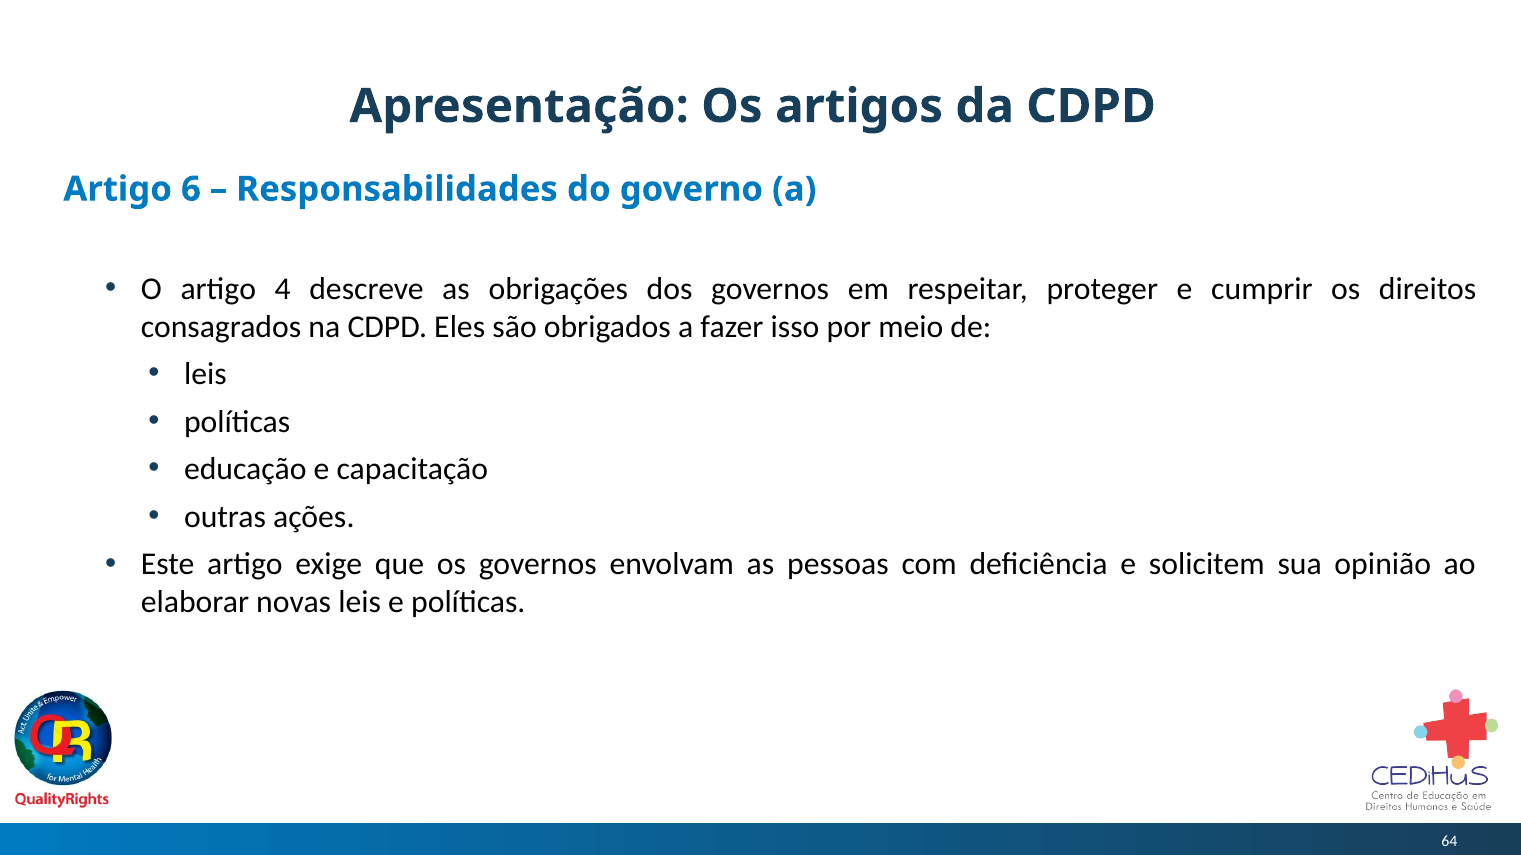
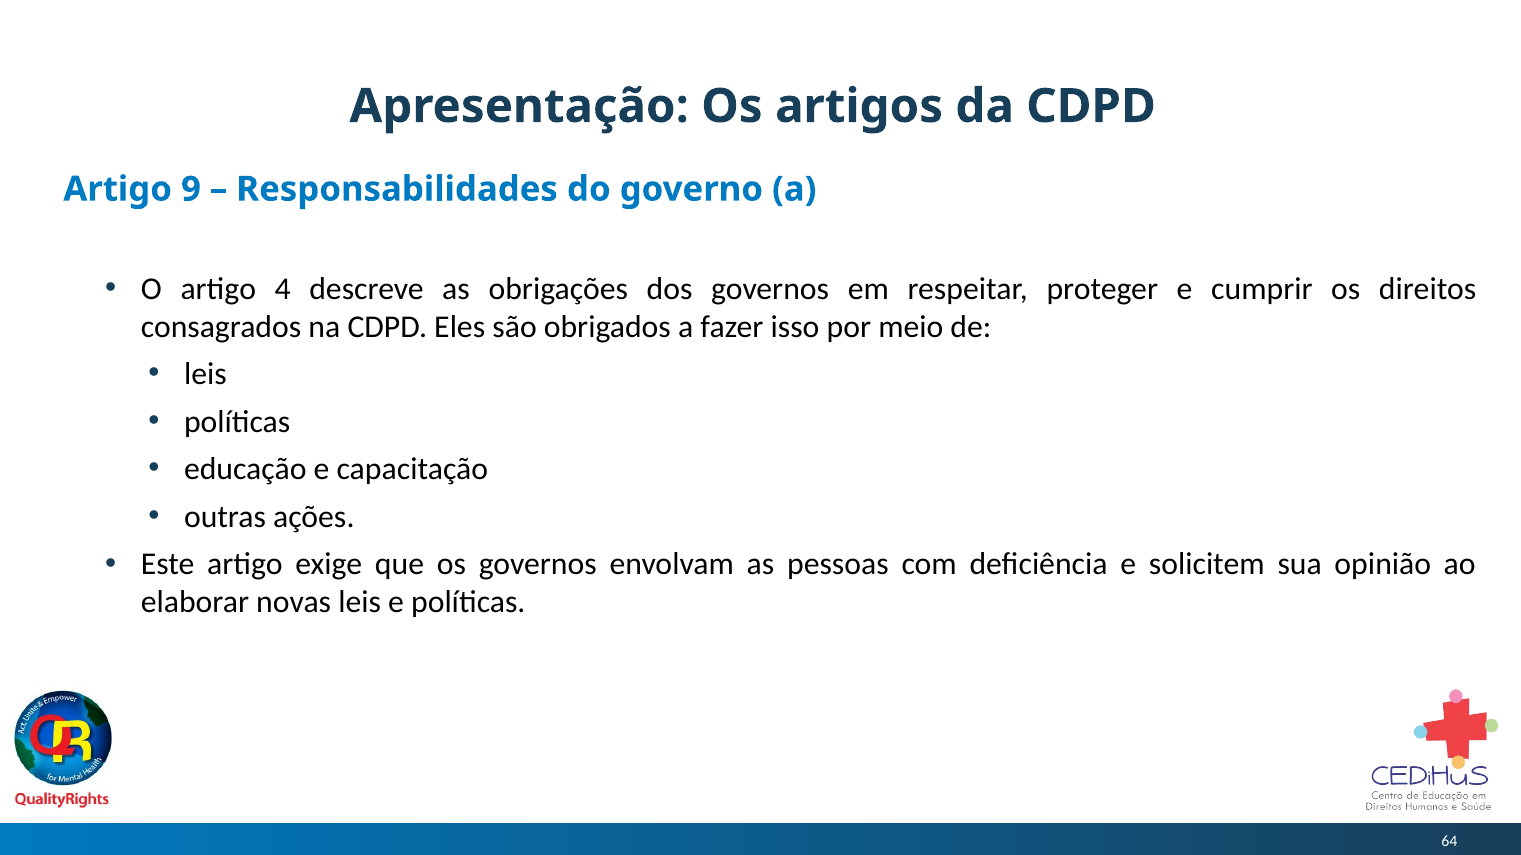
6: 6 -> 9 (191, 189)
